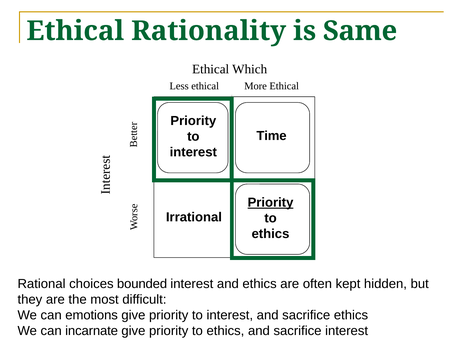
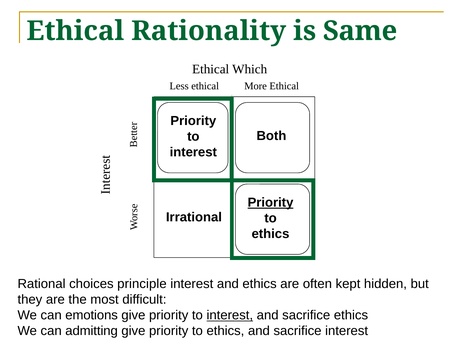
Time: Time -> Both (271, 136)
bounded: bounded -> principle (142, 284)
interest underline: none -> present (230, 316)
incarnate: incarnate -> admitting (92, 331)
